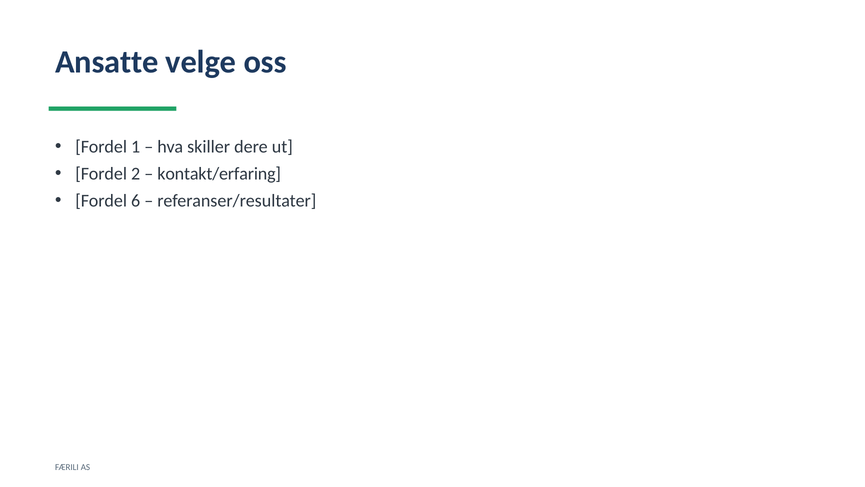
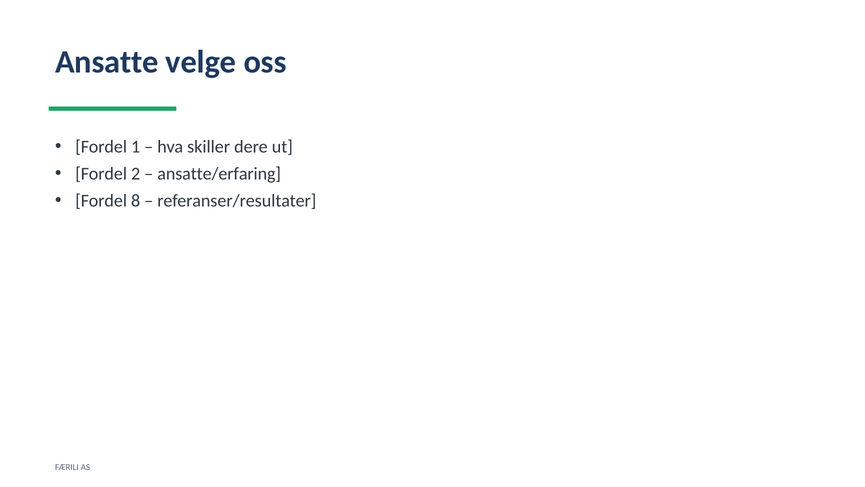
kontakt/erfaring: kontakt/erfaring -> ansatte/erfaring (219, 174)
6: 6 -> 8 (136, 201)
